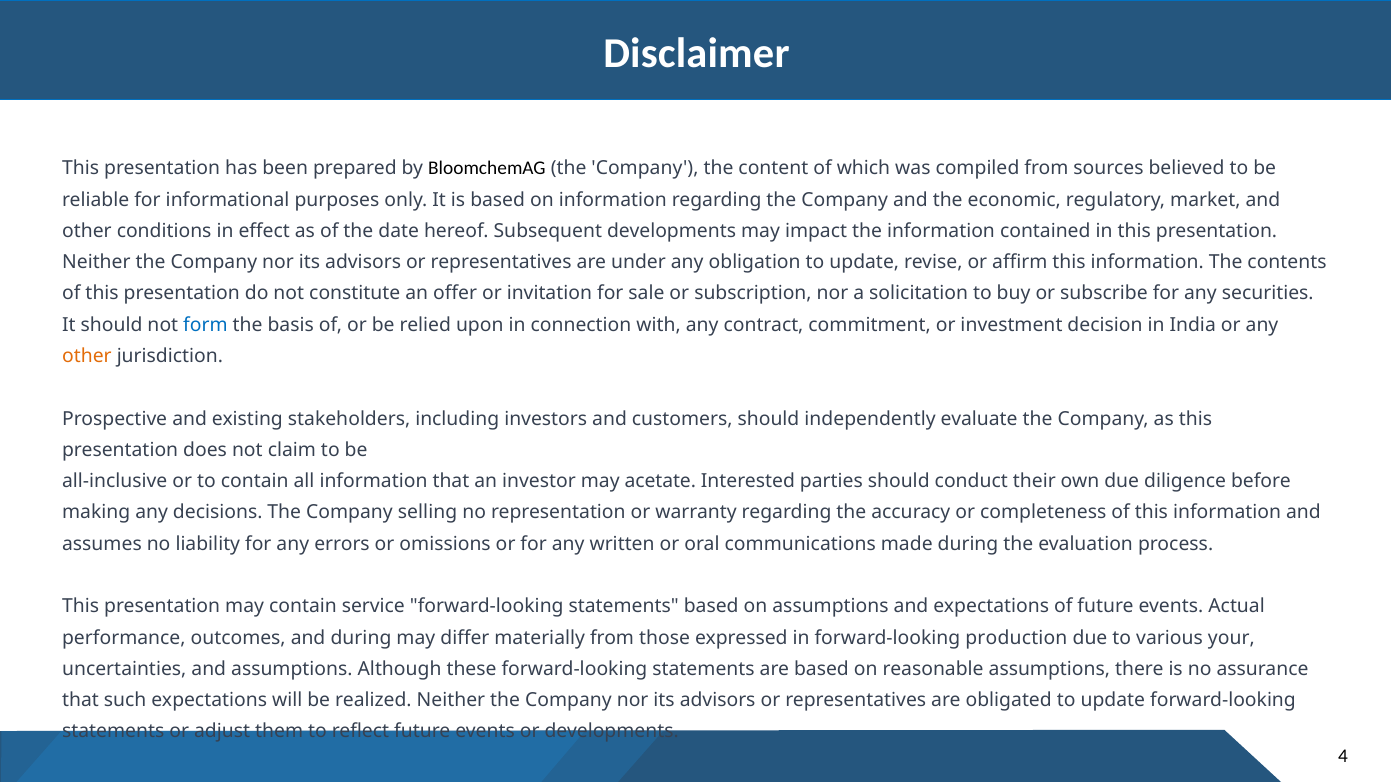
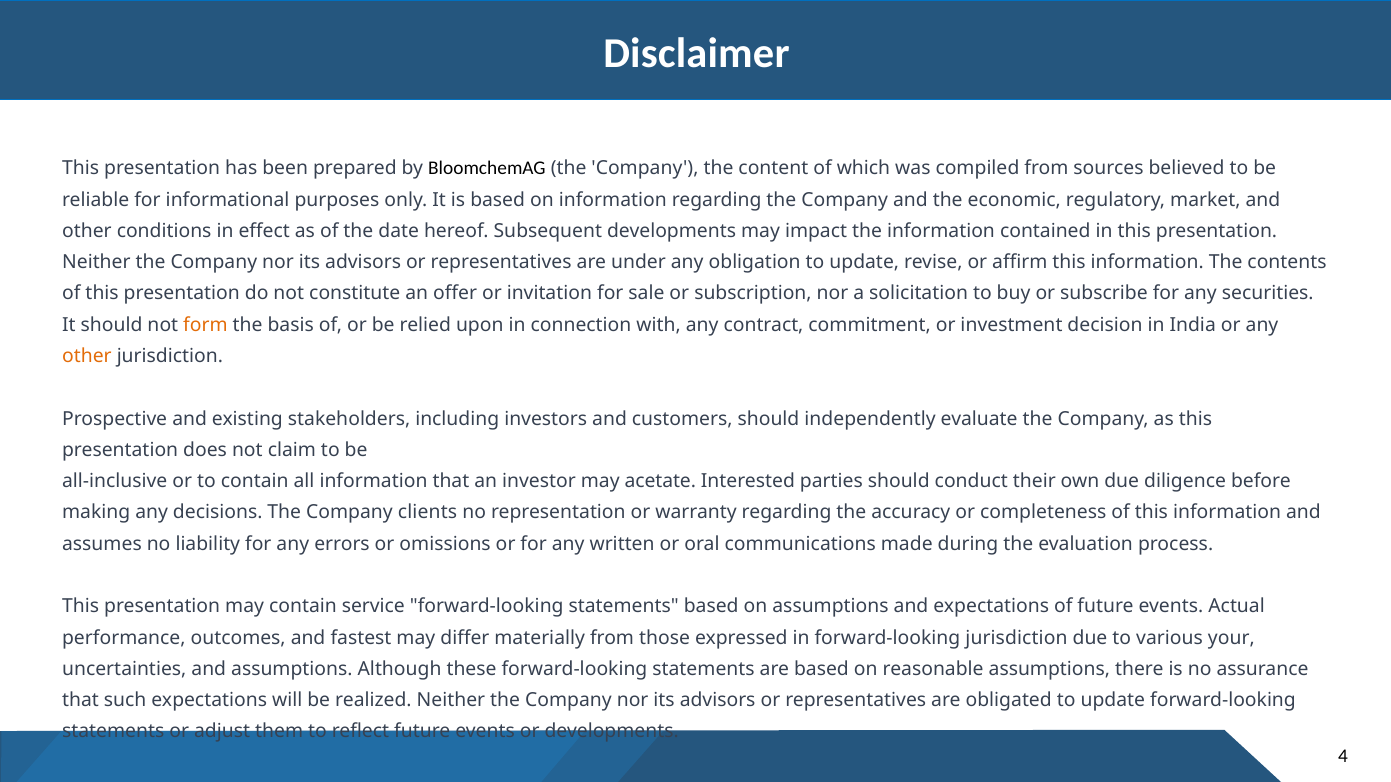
form colour: blue -> orange (205, 325)
selling: selling -> clients (428, 513)
and during: during -> fastest (361, 638)
forward-looking production: production -> jurisdiction (1016, 638)
